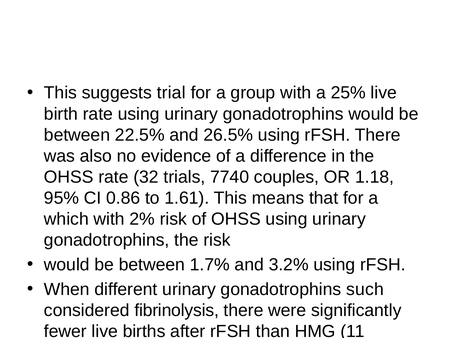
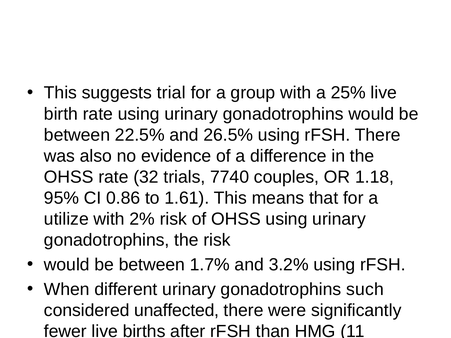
which: which -> utilize (66, 219)
fibrinolysis: fibrinolysis -> unaffected (177, 311)
